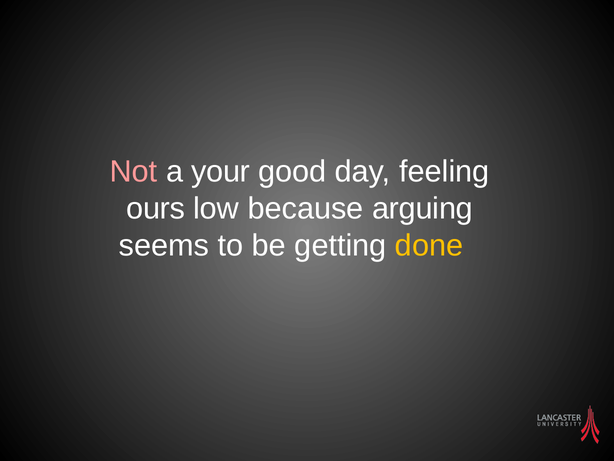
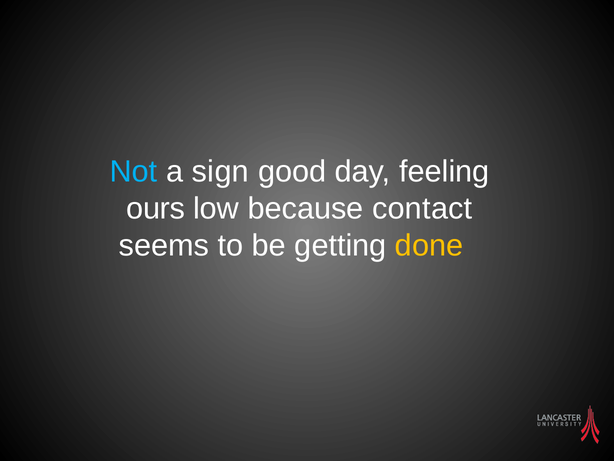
Not colour: pink -> light blue (134, 172)
your: your -> sign (220, 172)
arguing: arguing -> contact (422, 208)
